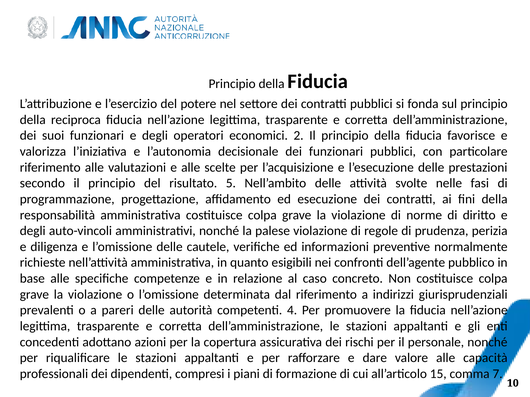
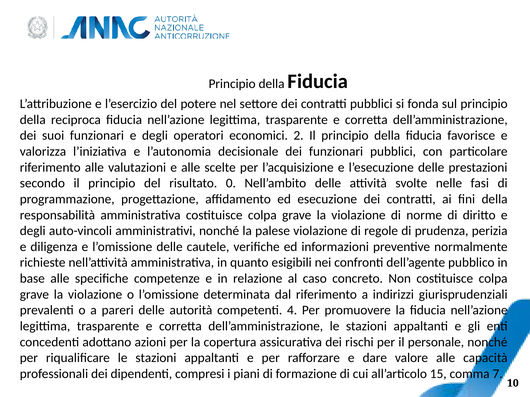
5: 5 -> 0 (231, 183)
